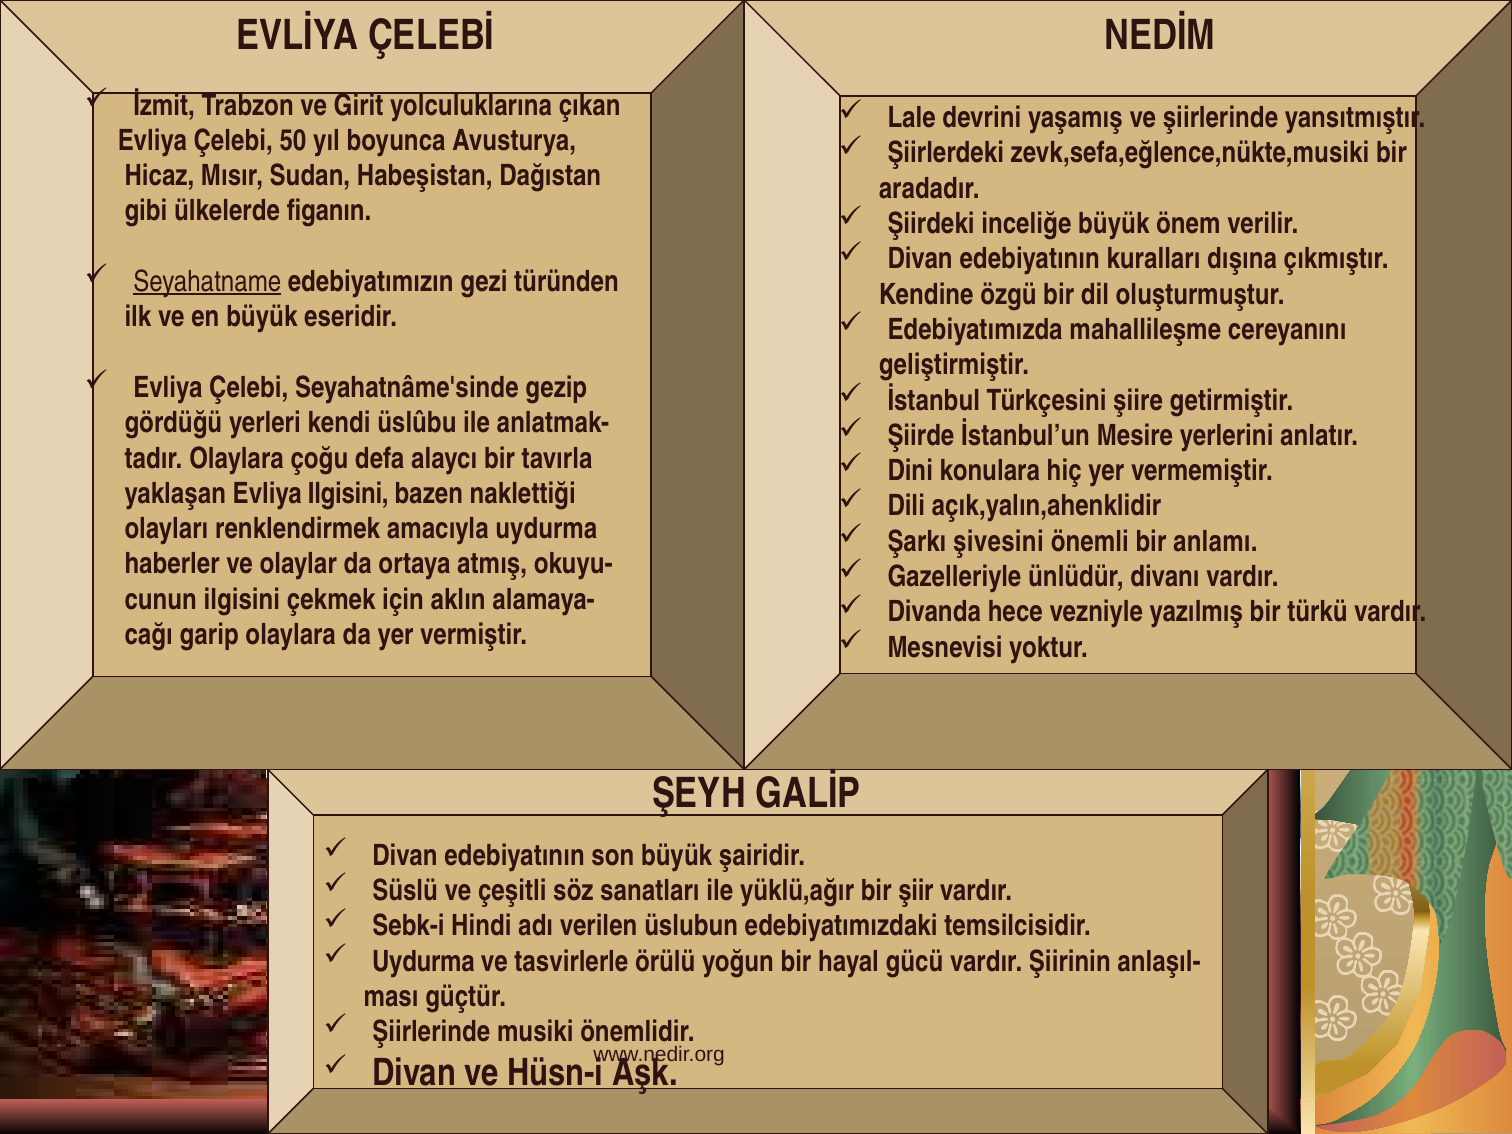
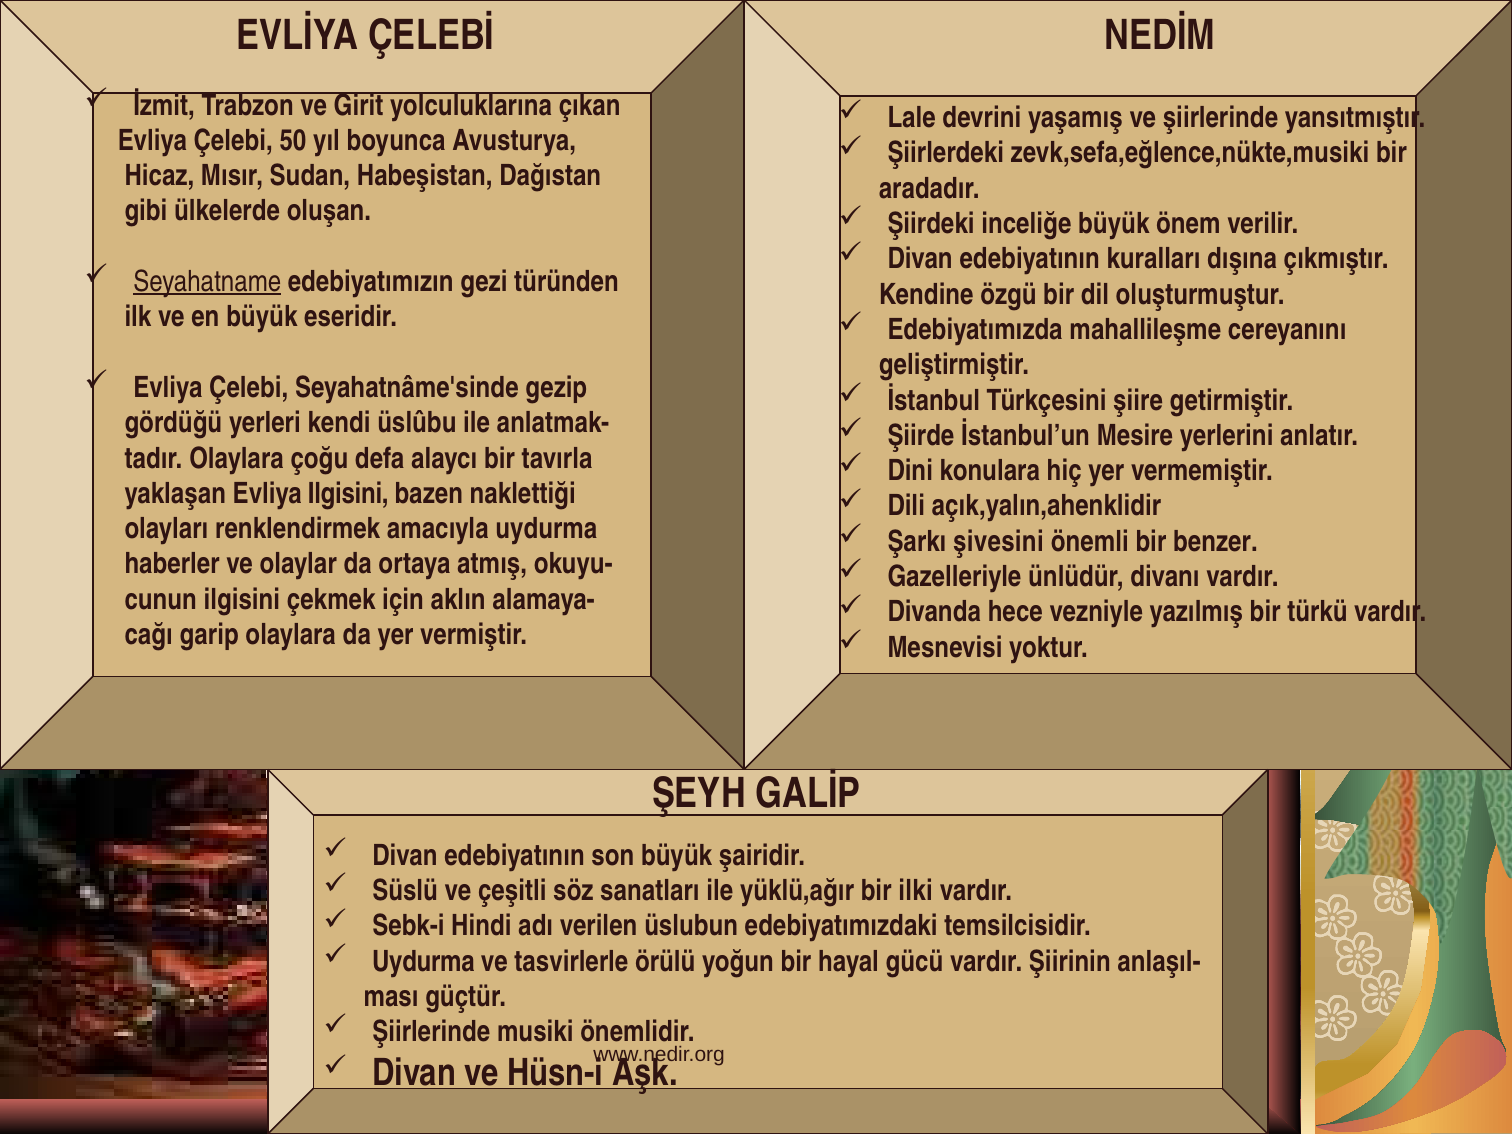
figanın: figanın -> oluşan (329, 211)
anlamı: anlamı -> benzer (1215, 542)
şiir: şiir -> ilki (916, 891)
